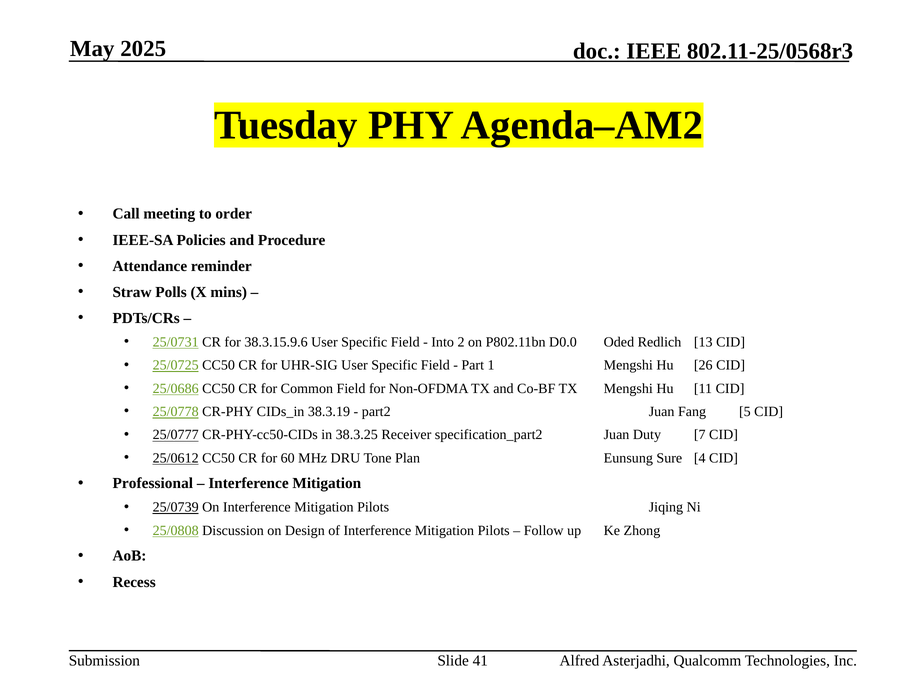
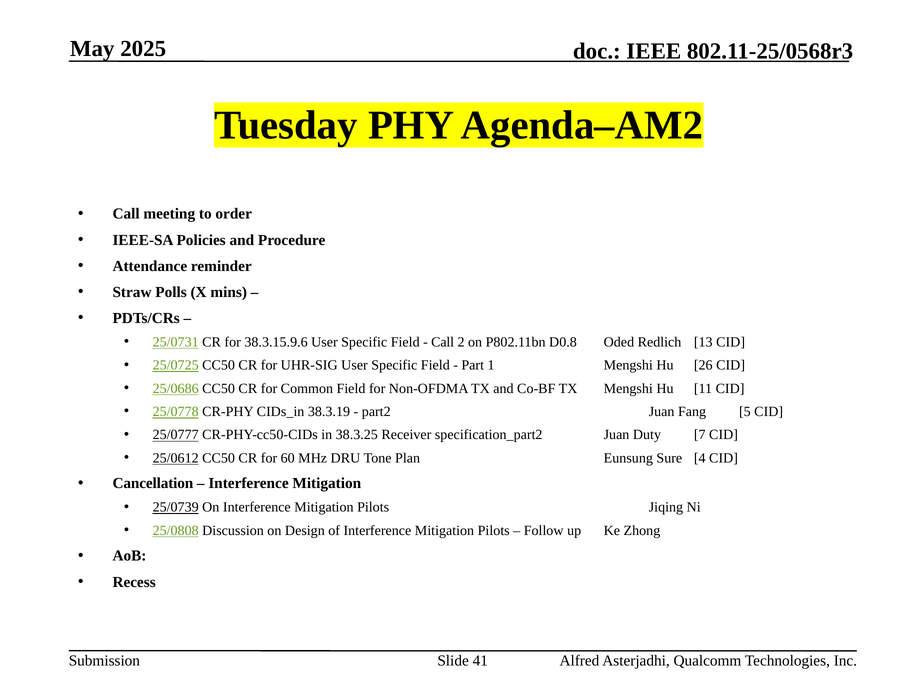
Into: Into -> Call (443, 342)
D0.0: D0.0 -> D0.8 (563, 342)
Professional: Professional -> Cancellation (153, 483)
